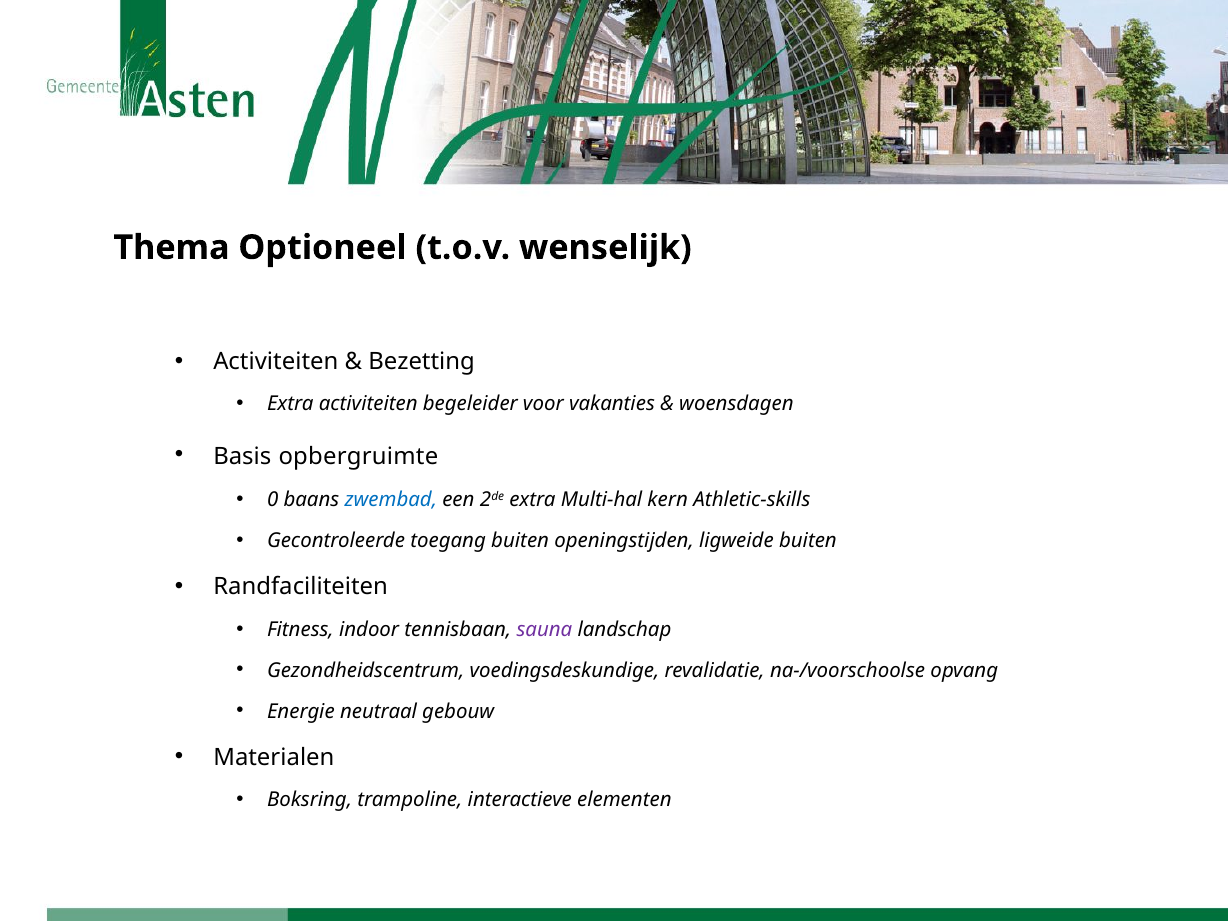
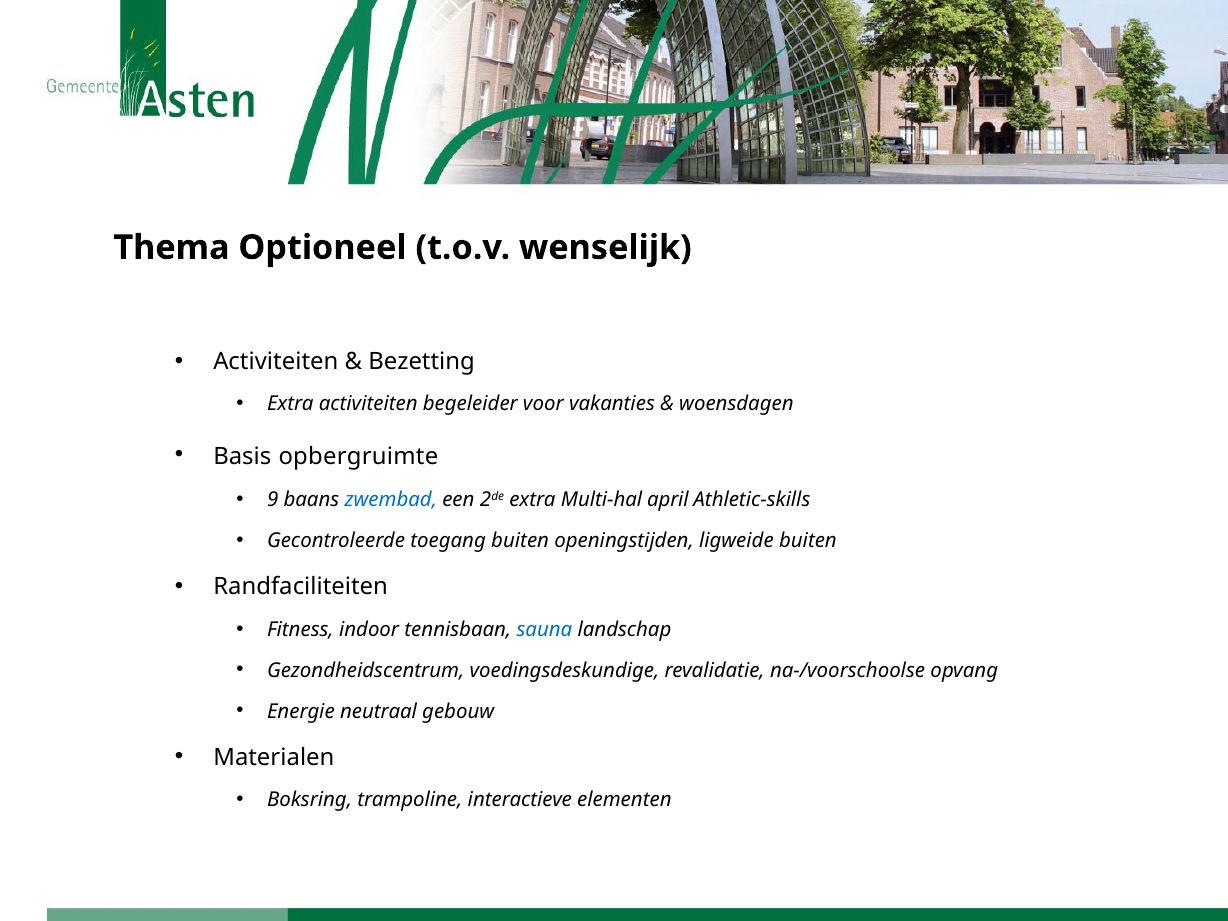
0: 0 -> 9 (273, 500)
kern: kern -> april (668, 500)
sauna colour: purple -> blue (544, 629)
